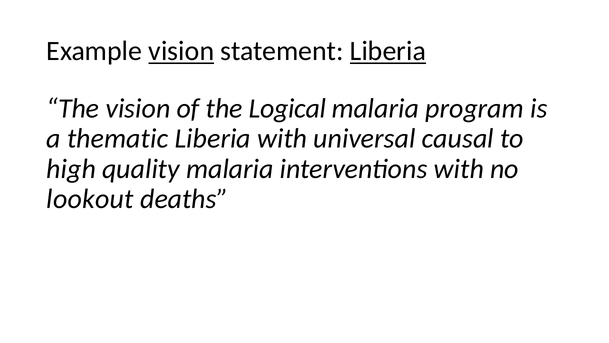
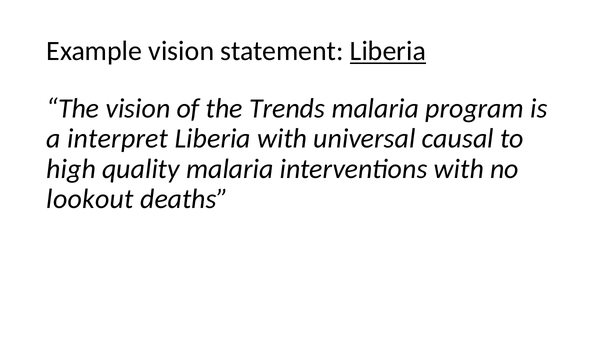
vision underline: present -> none (181, 51)
Logical: Logical -> Trends (287, 108)
thematic: thematic -> interpret (118, 139)
